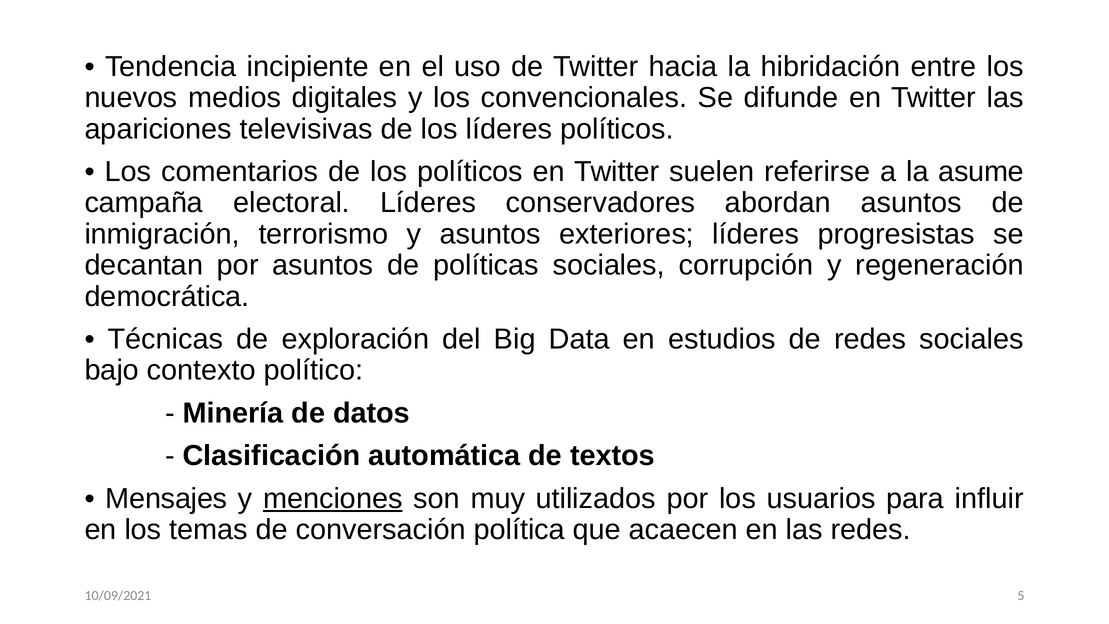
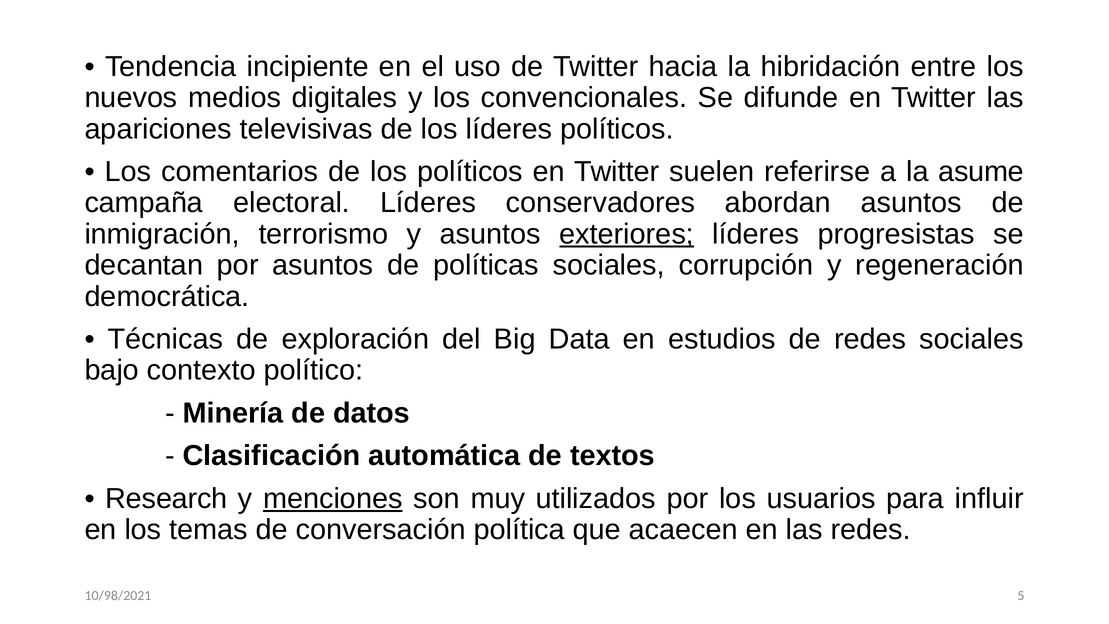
exteriores underline: none -> present (627, 234)
Mensajes: Mensajes -> Research (166, 498)
10/09/2021: 10/09/2021 -> 10/98/2021 (118, 596)
